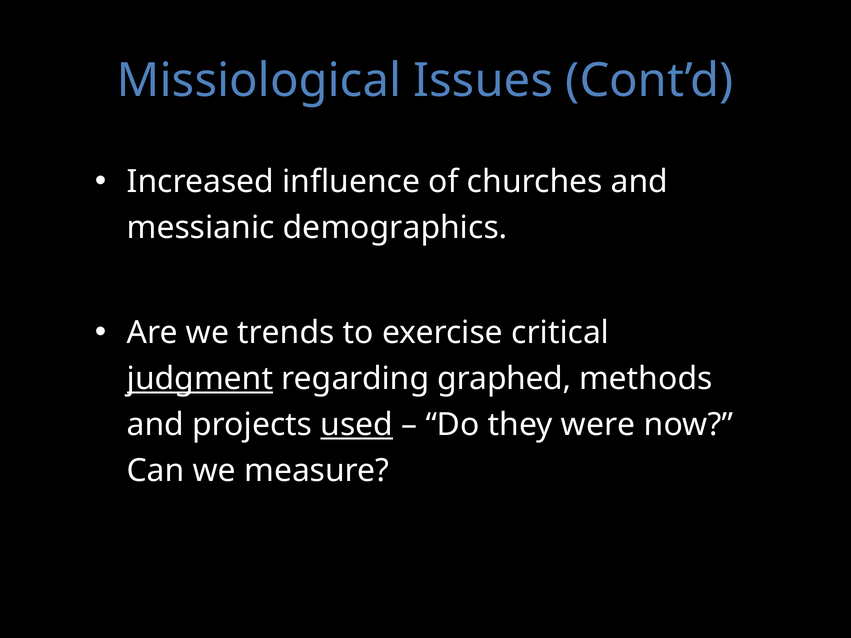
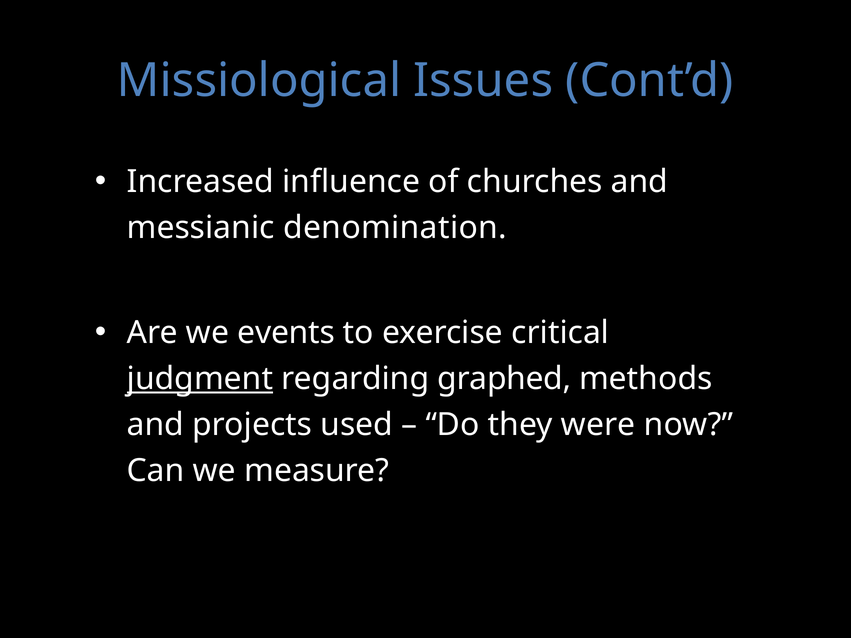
demographics: demographics -> denomination (395, 228)
trends: trends -> events (286, 333)
used underline: present -> none (357, 425)
